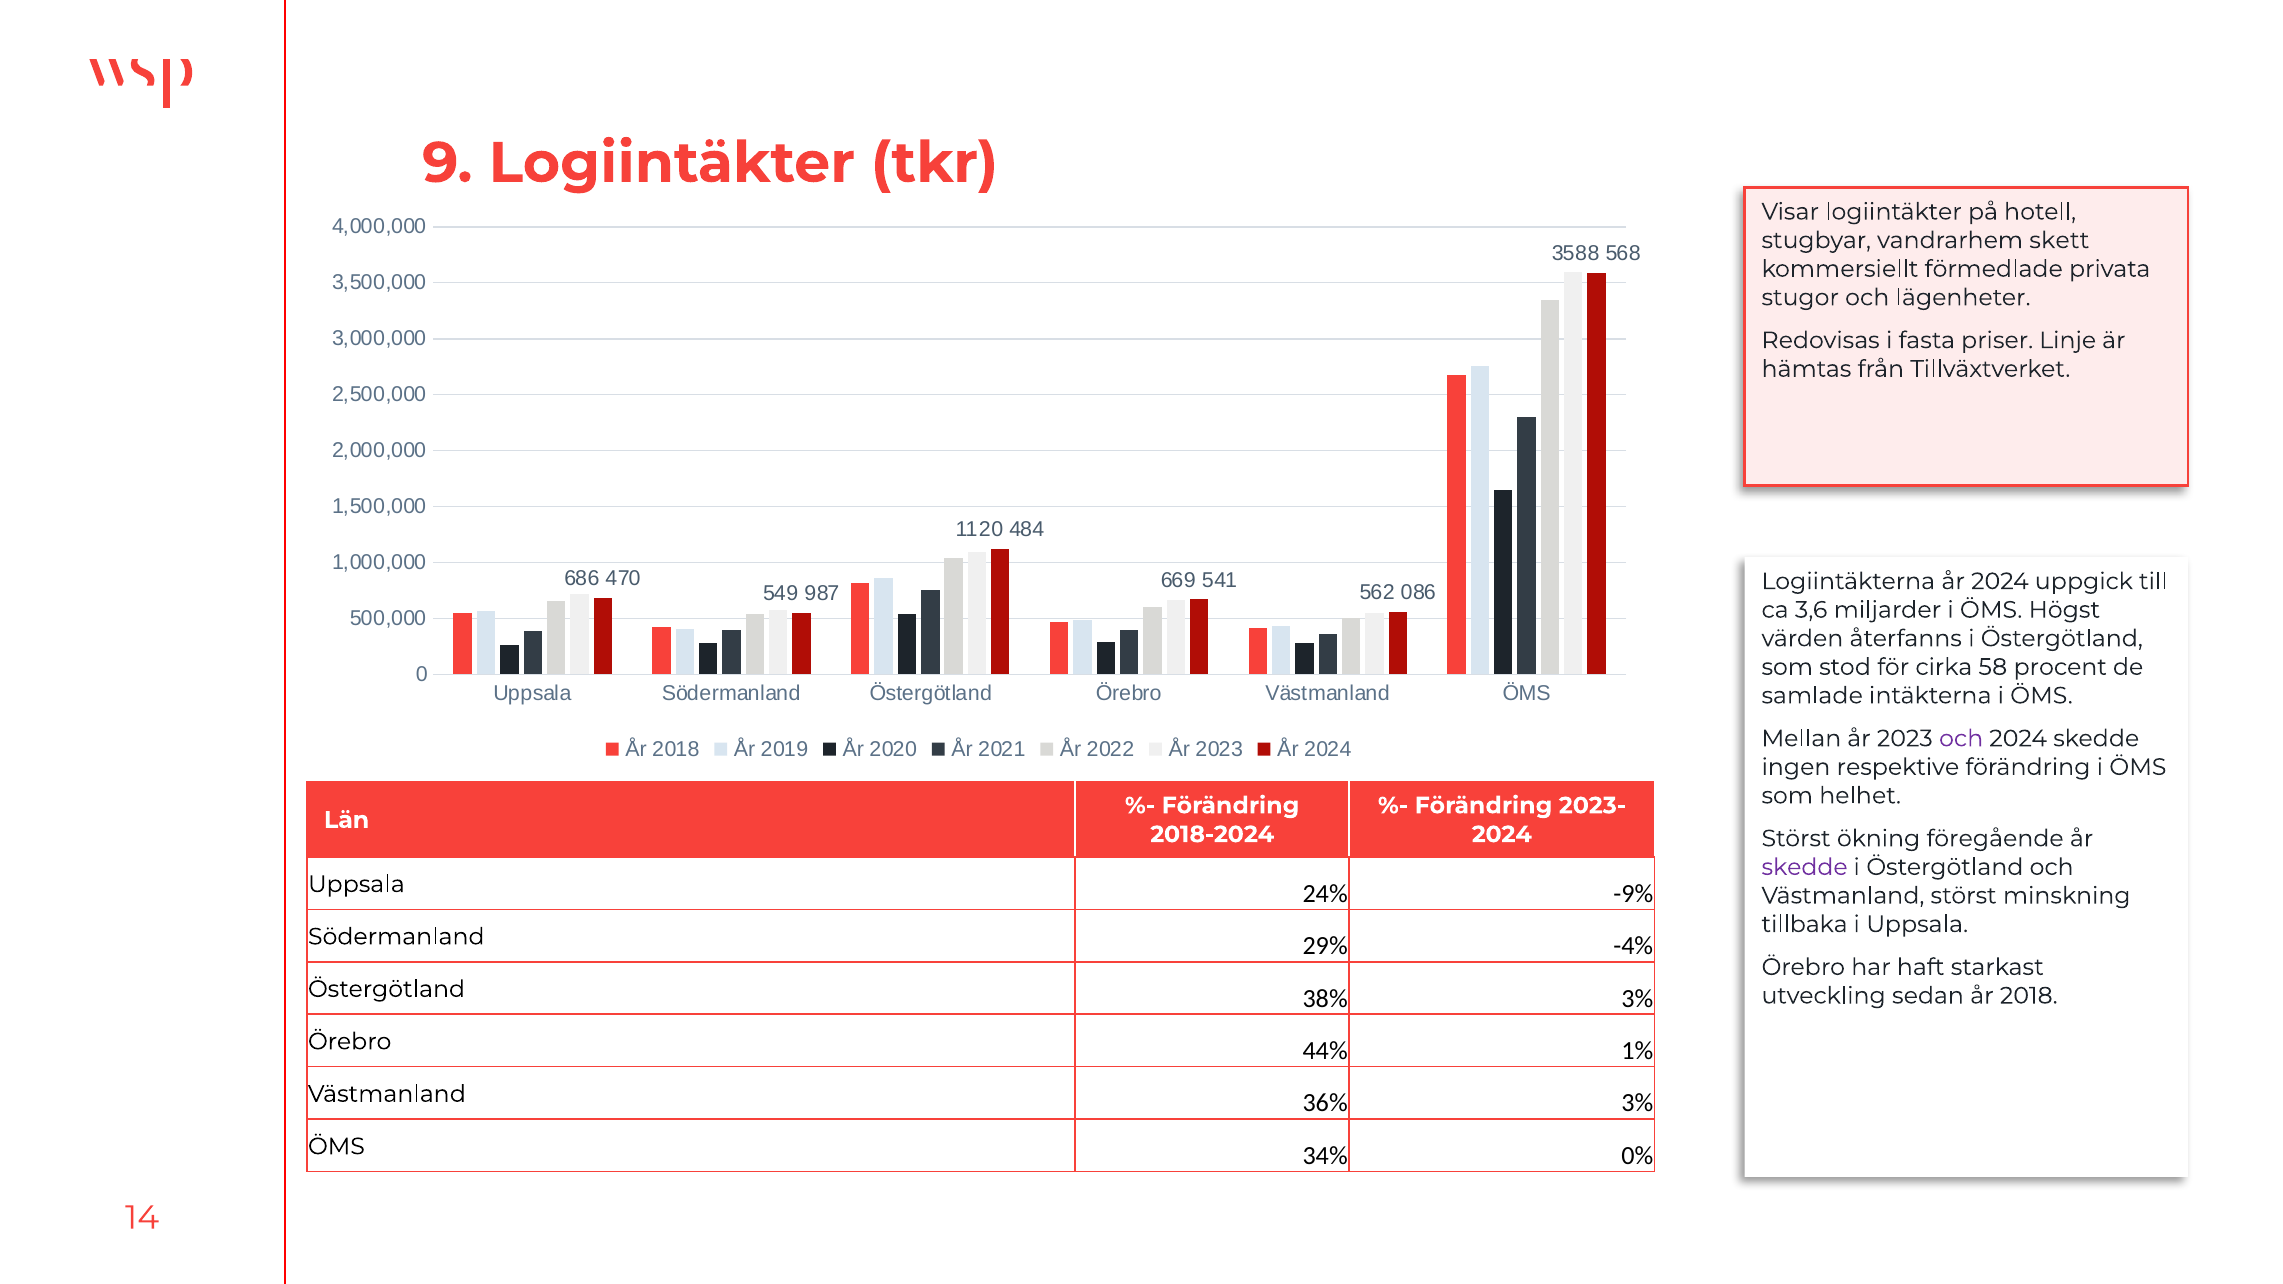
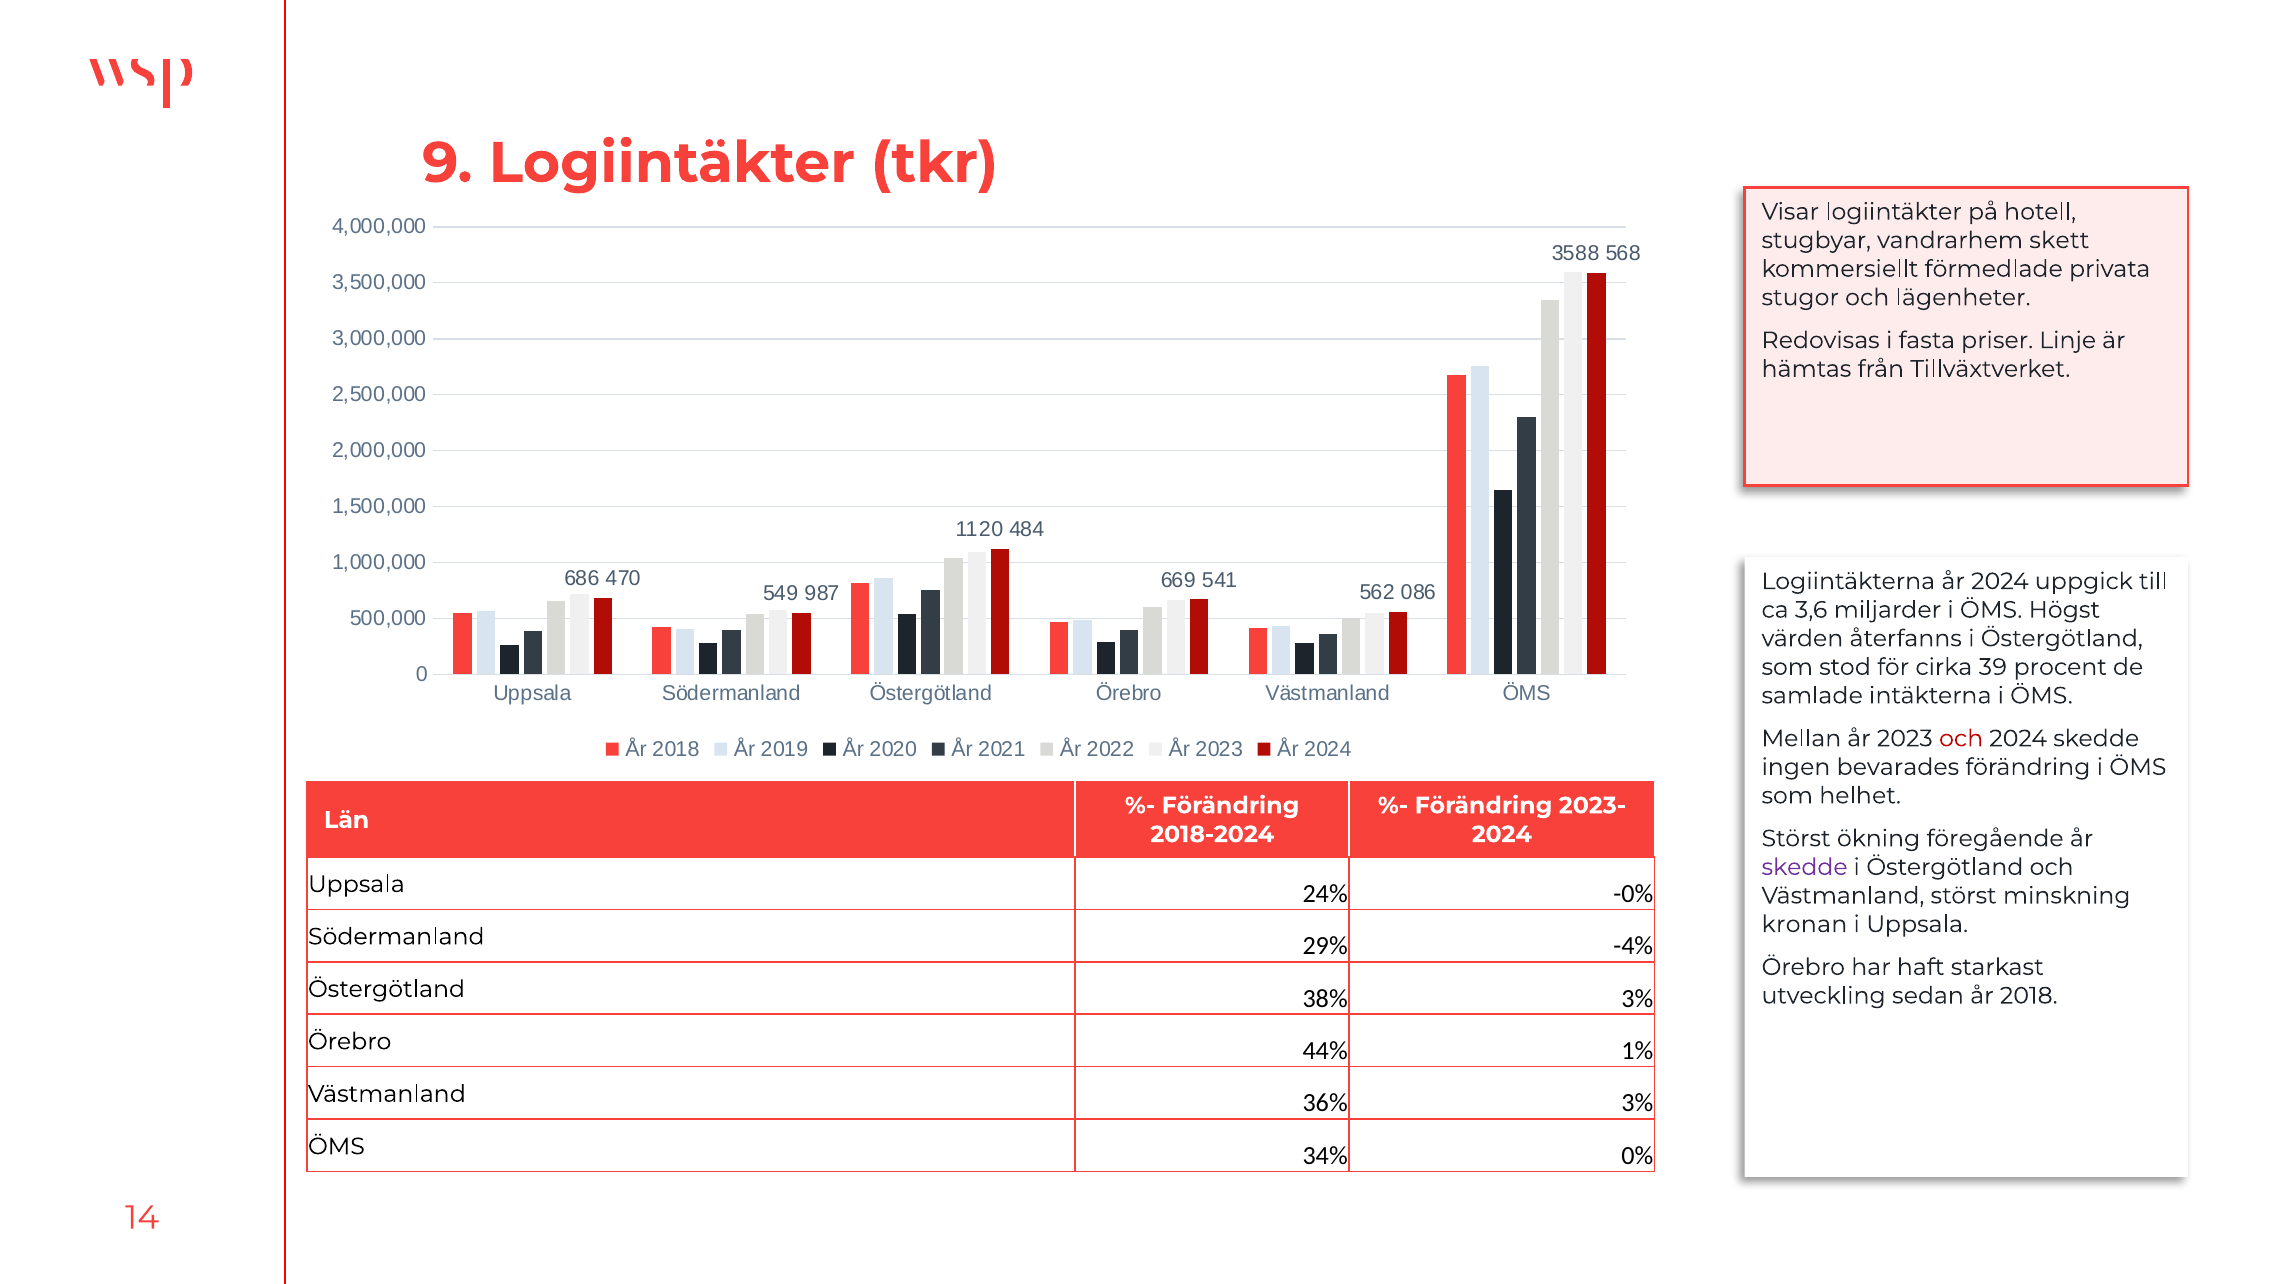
58: 58 -> 39 (1993, 667)
och colour: purple -> red (1961, 739)
respektive: respektive -> bevarades (1898, 767)
-9%: -9% -> -0% (1633, 894)
tillbaka: tillbaka -> kronan (1804, 924)
